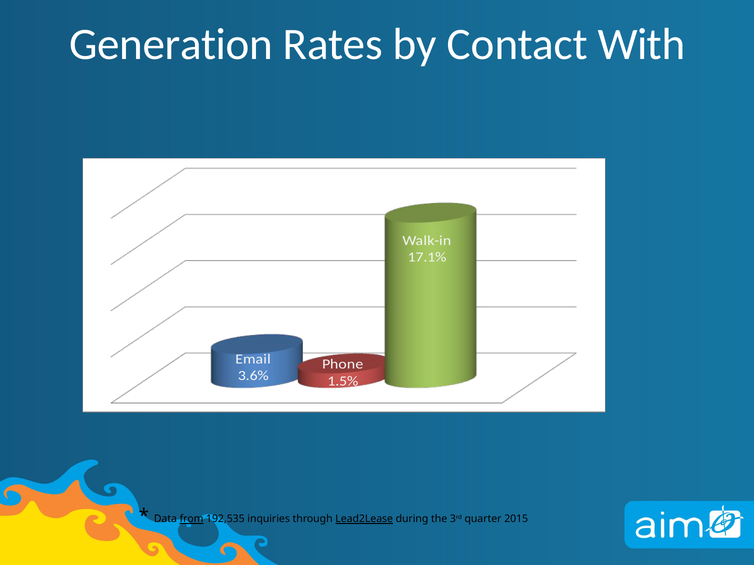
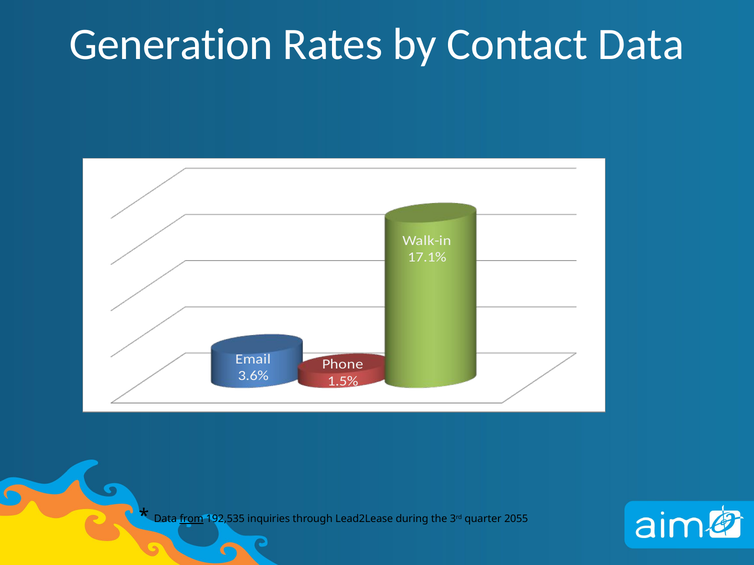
Contact With: With -> Data (641, 44)
Lead2Lease underline: present -> none (364, 520)
2015: 2015 -> 2055 (516, 520)
